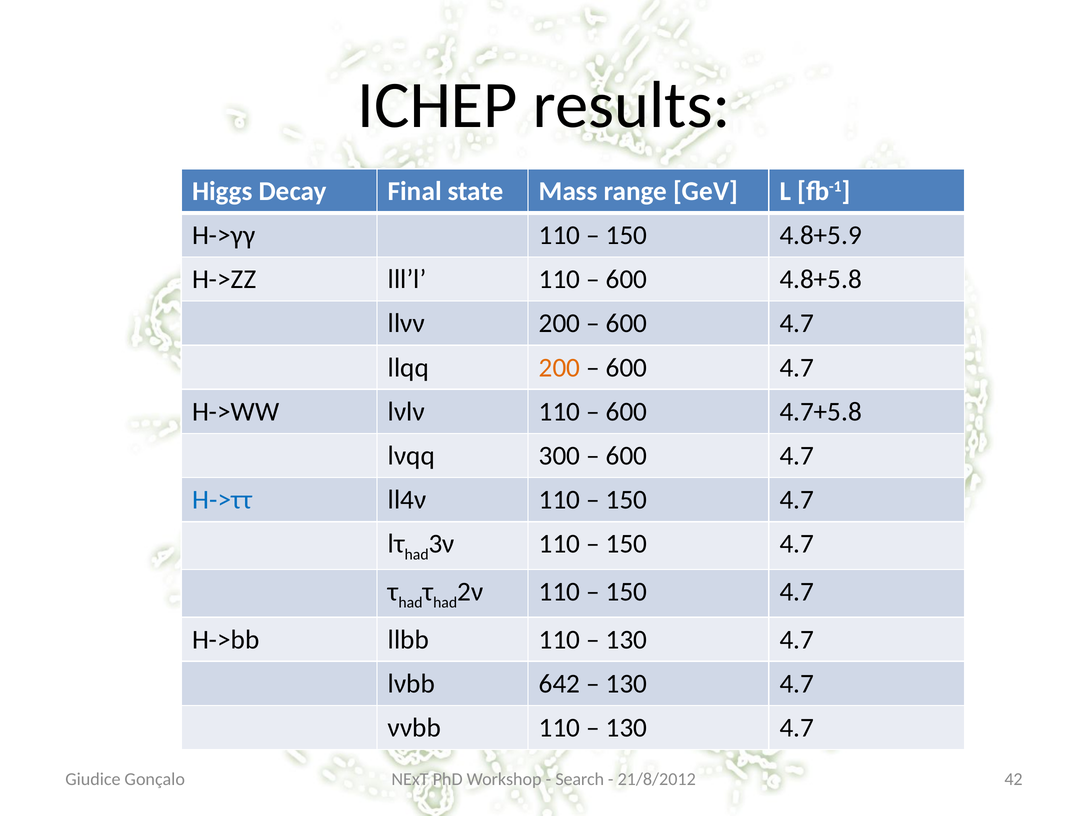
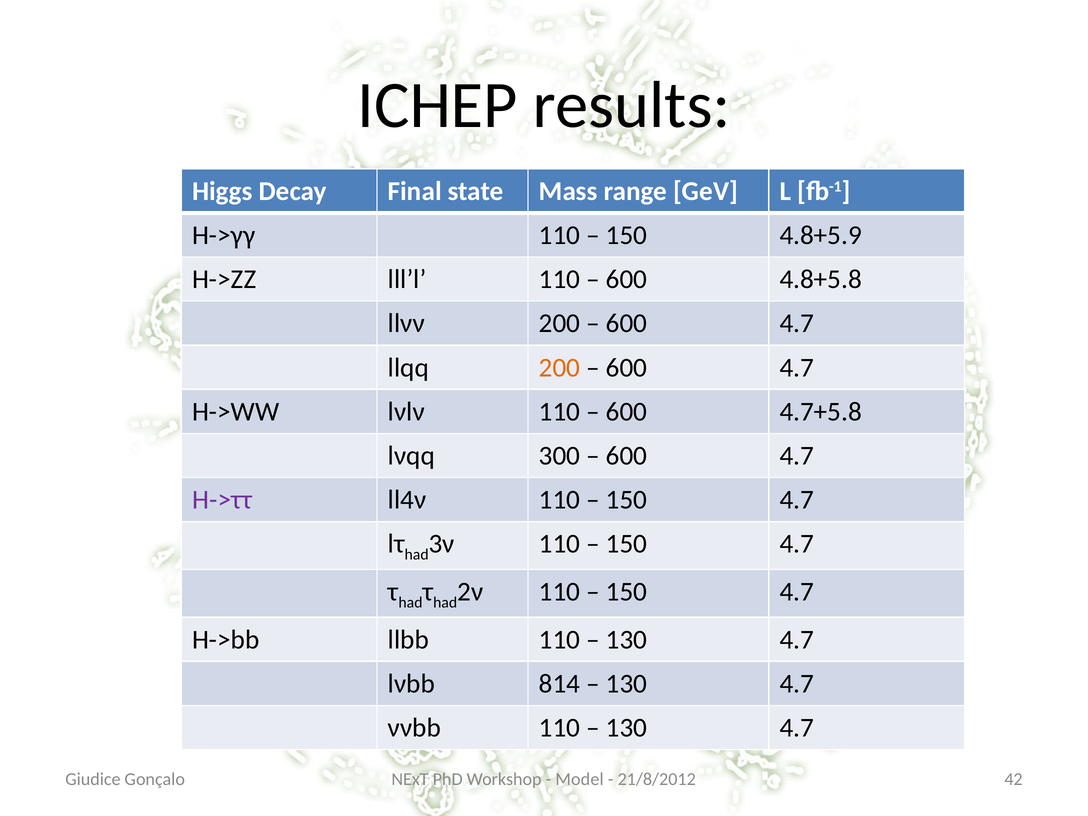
H->ττ colour: blue -> purple (222, 500)
642: 642 -> 814 (559, 684)
Search: Search -> Model (580, 779)
